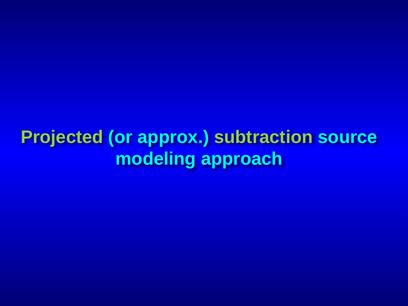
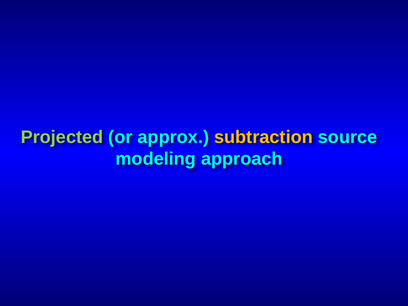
subtraction colour: light green -> yellow (263, 137)
